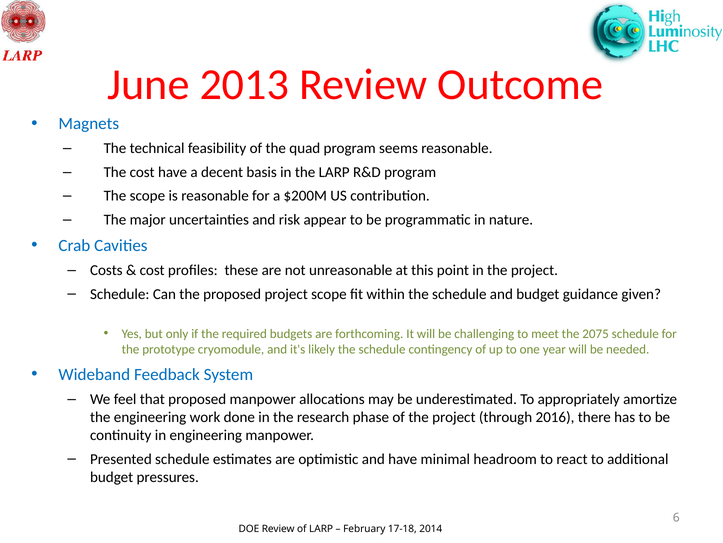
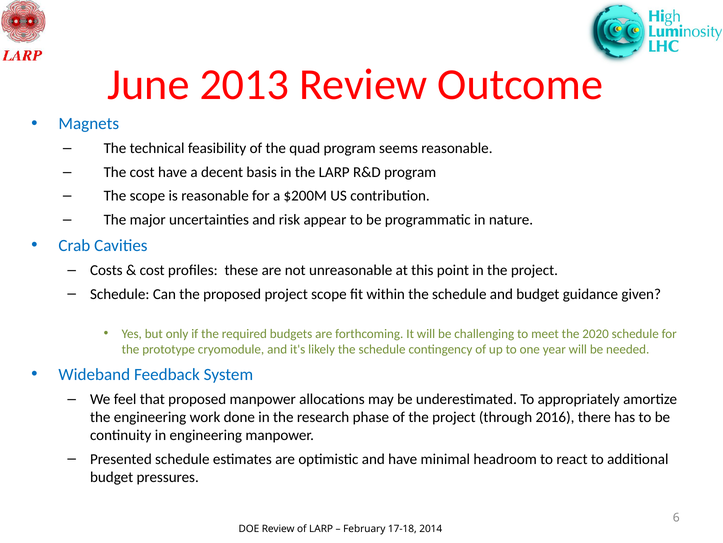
2075: 2075 -> 2020 (596, 333)
